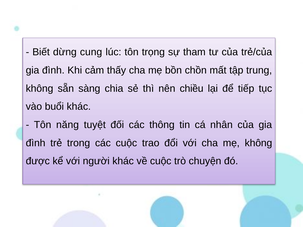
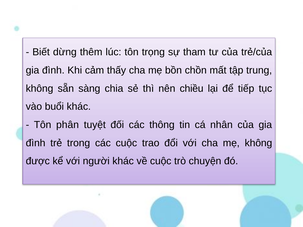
cung: cung -> thêm (91, 52)
năng: năng -> phân (68, 125)
